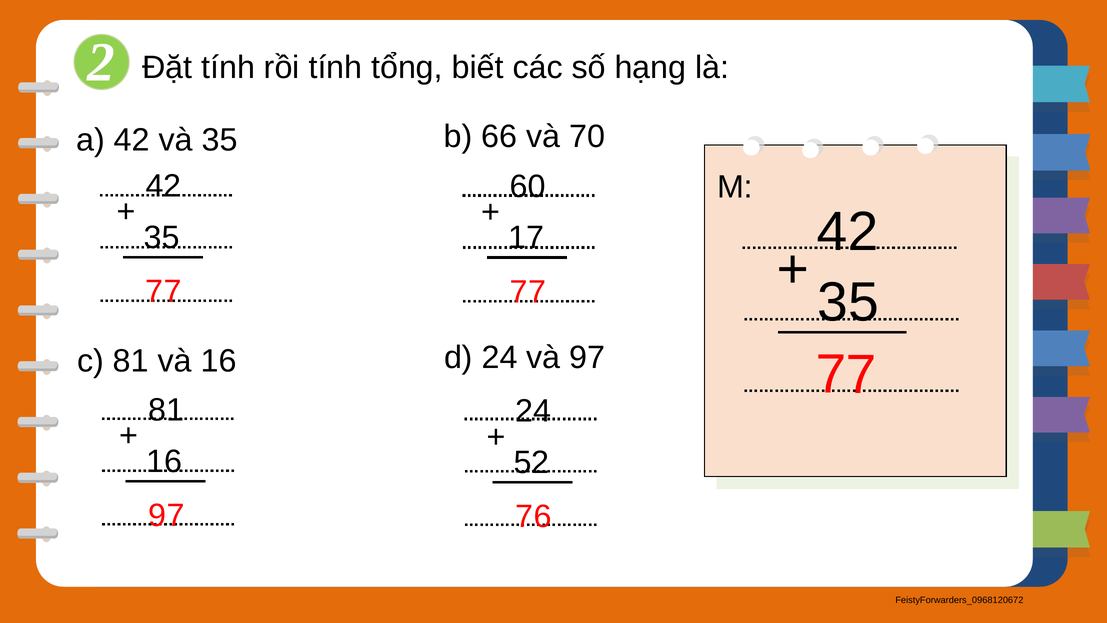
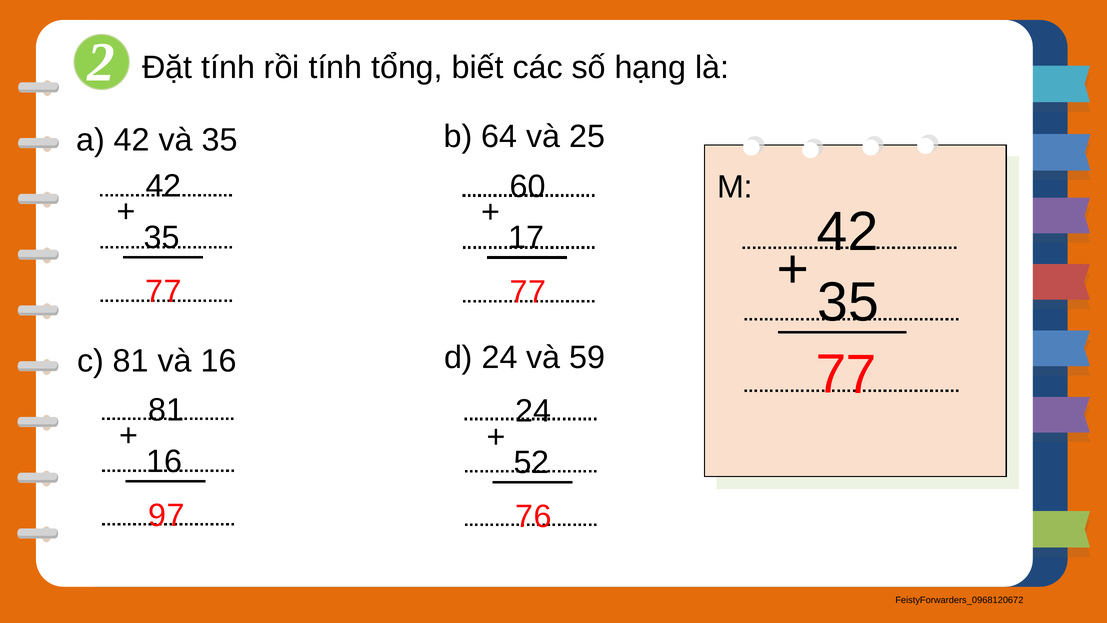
66: 66 -> 64 (499, 137)
70: 70 -> 25 (587, 137)
97: 97 -> 59 (587, 357)
